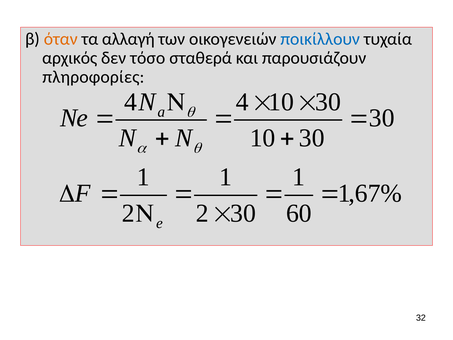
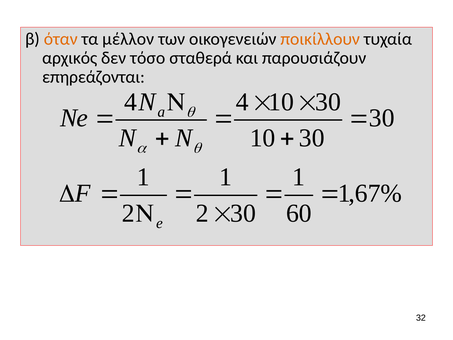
αλλαγή: αλλαγή -> μέλλον (128, 39)
ποικίλλουν colour: blue -> orange (320, 39)
πληροφορίες: πληροφορίες -> επηρεάζονται (93, 77)
